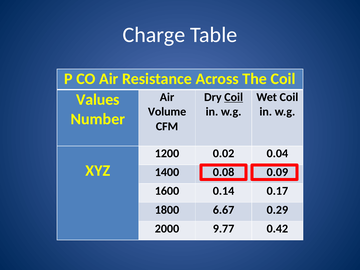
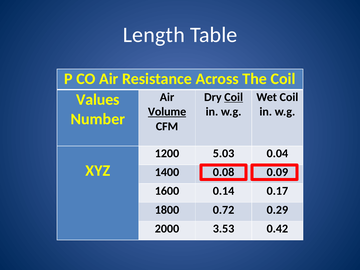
Charge: Charge -> Length (154, 35)
Volume underline: none -> present (167, 112)
0.02: 0.02 -> 5.03 (224, 153)
6.67: 6.67 -> 0.72 (224, 210)
9.77: 9.77 -> 3.53 (224, 229)
